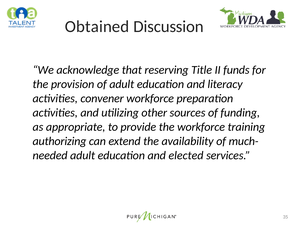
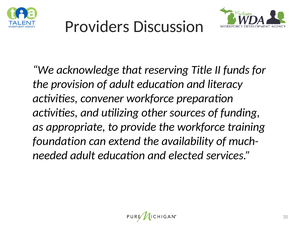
Obtained: Obtained -> Providers (97, 27)
authorizing: authorizing -> foundation (59, 141)
